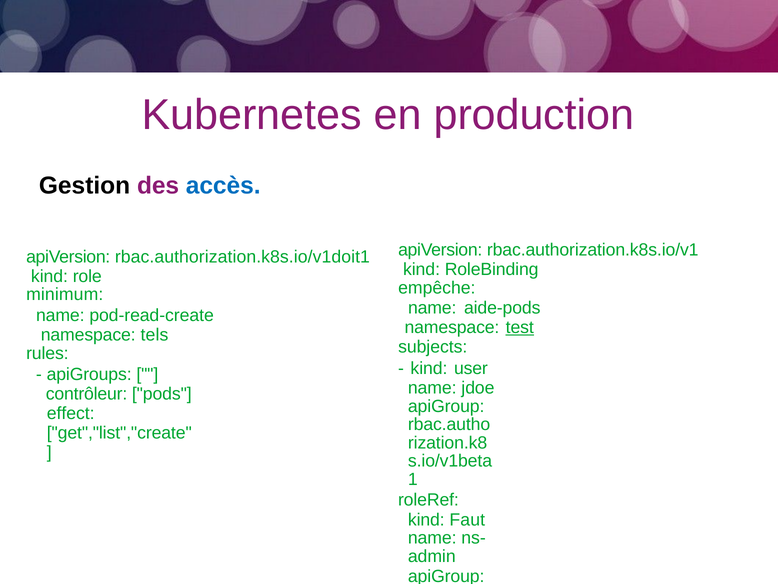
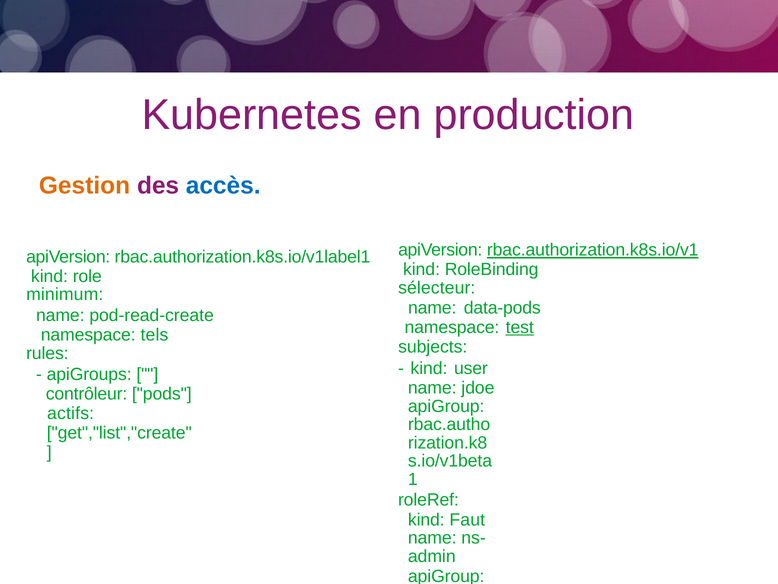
Gestion colour: black -> orange (85, 186)
rbac.authorization.k8s.io/v1 underline: none -> present (593, 250)
rbac.authorization.k8s.io/v1doit1: rbac.authorization.k8s.io/v1doit1 -> rbac.authorization.k8s.io/v1label1 (243, 257)
empêche: empêche -> sélecteur (437, 288)
aide-pods: aide-pods -> data-pods (502, 308)
effect: effect -> actifs (71, 413)
